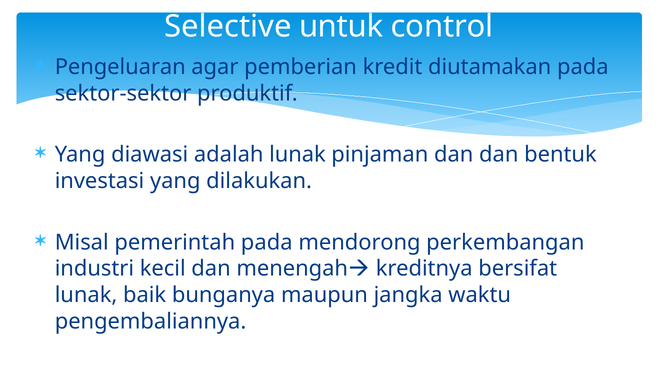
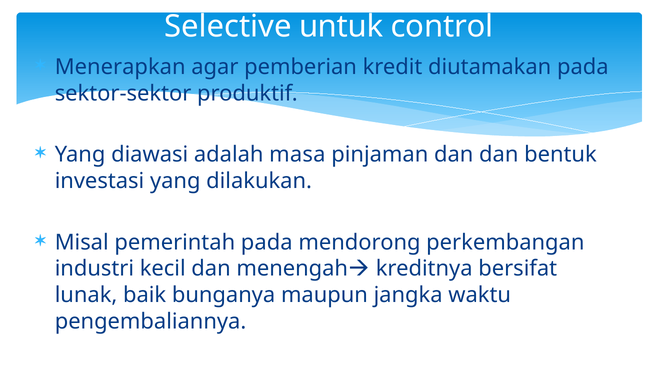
Pengeluaran: Pengeluaran -> Menerapkan (120, 67)
adalah lunak: lunak -> masa (297, 155)
